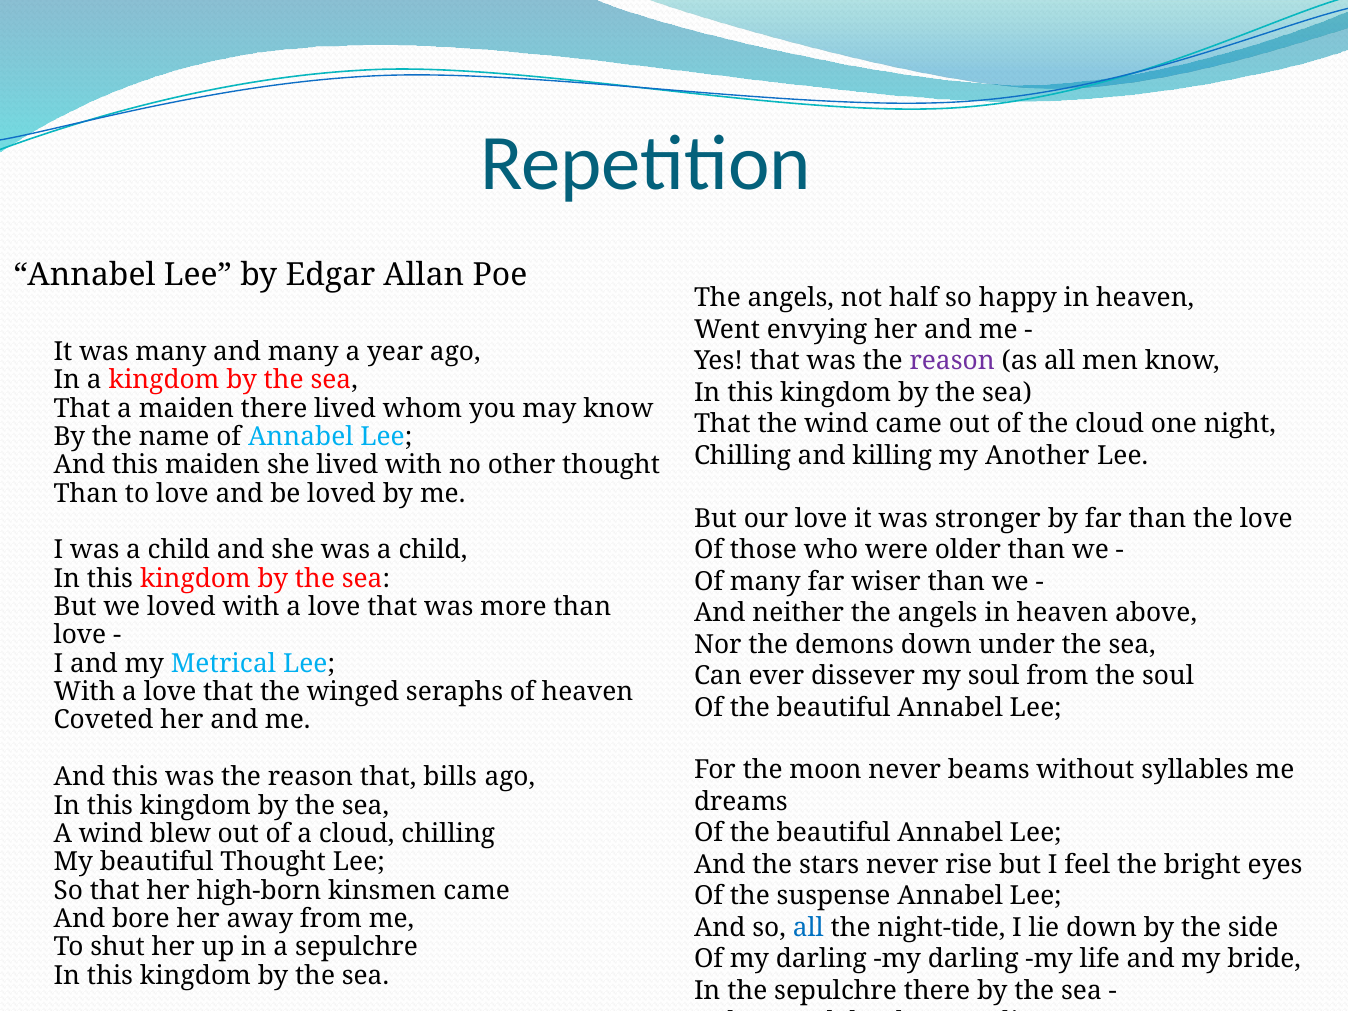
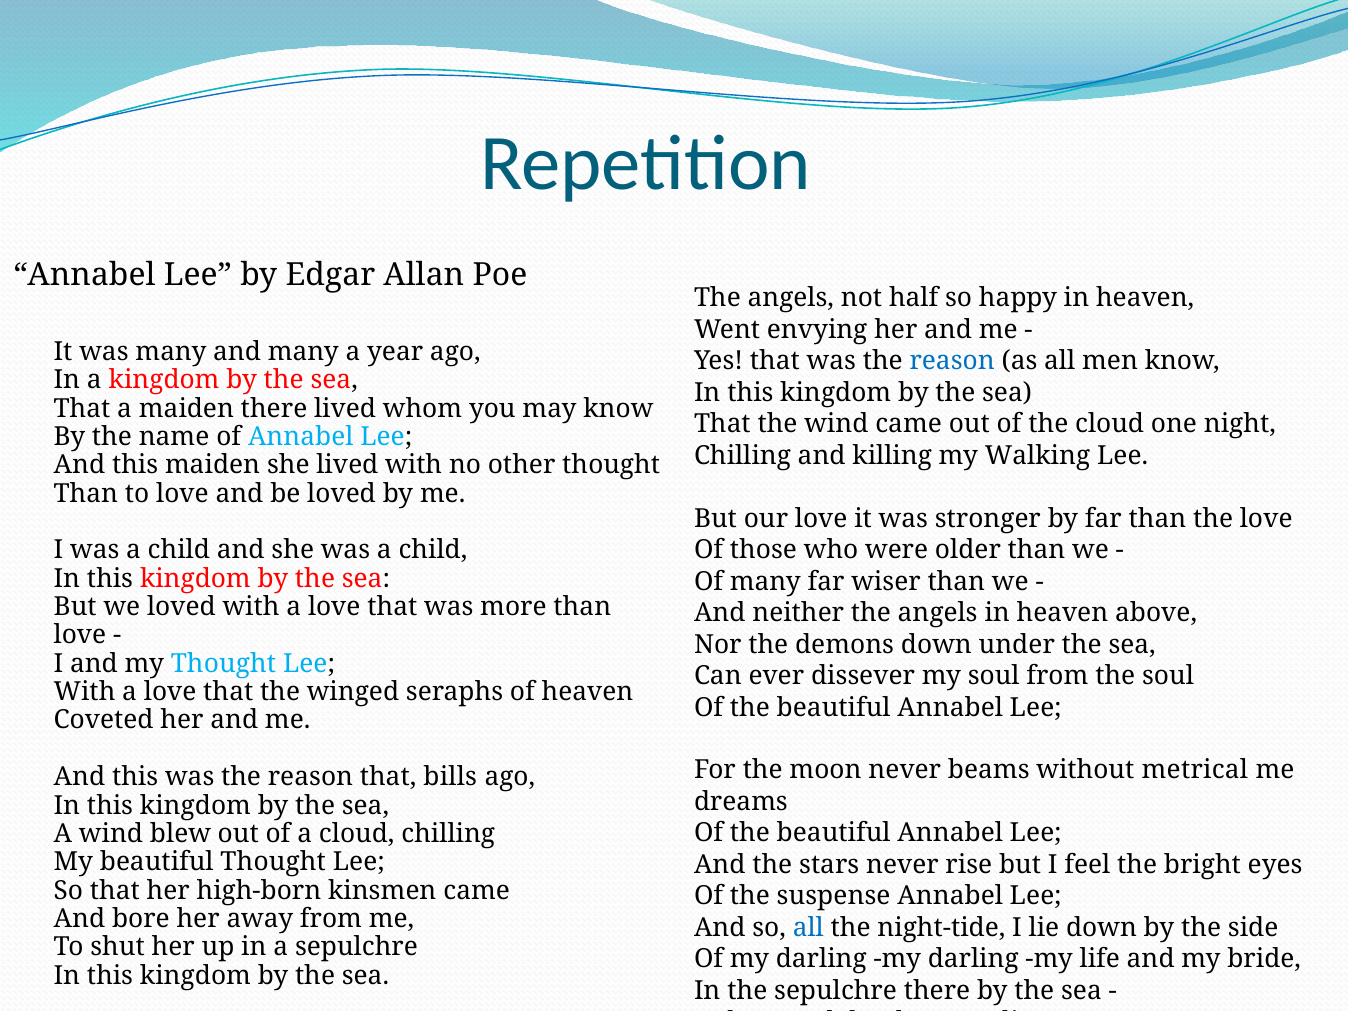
reason colour: purple -> blue (952, 361)
Another: Another -> Walking (1038, 456)
my Metrical: Metrical -> Thought (223, 664)
syllables: syllables -> metrical (1195, 770)
